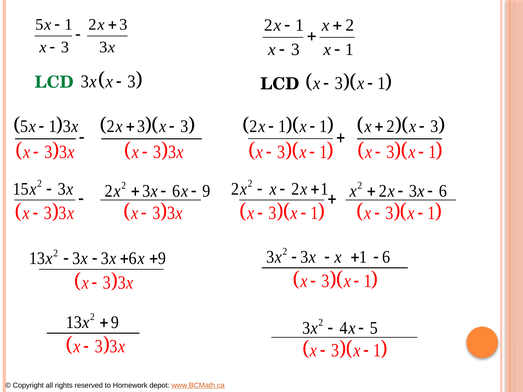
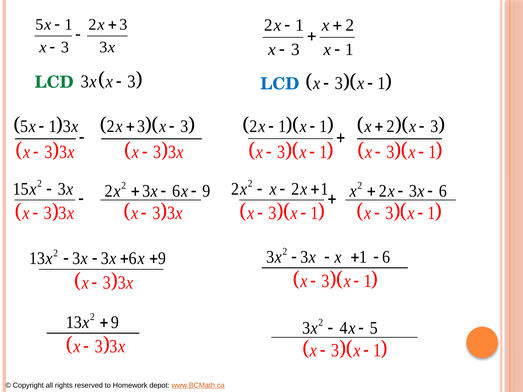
LCD colour: black -> blue (280, 84)
